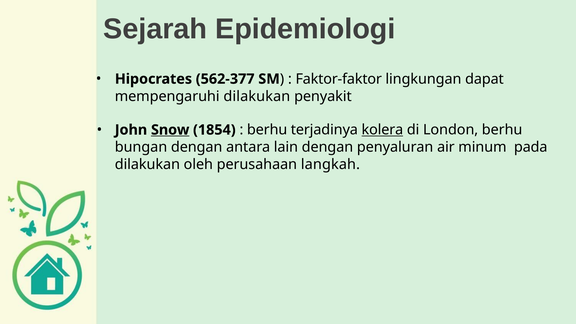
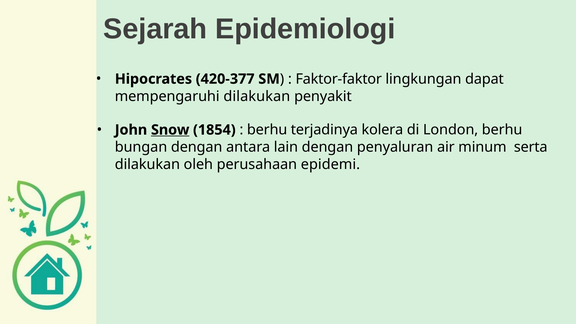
562-377: 562-377 -> 420-377 (225, 79)
kolera underline: present -> none (382, 130)
pada: pada -> serta (531, 147)
langkah: langkah -> epidemi (330, 164)
